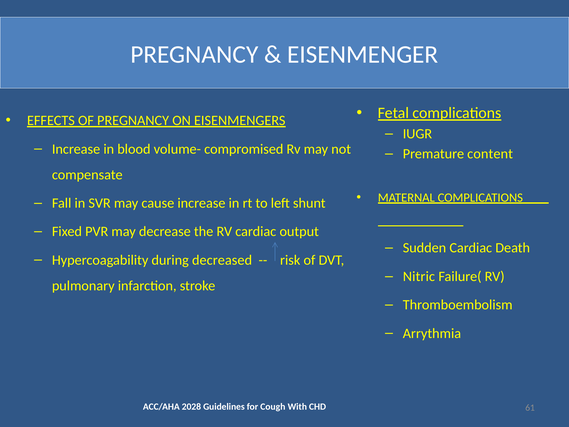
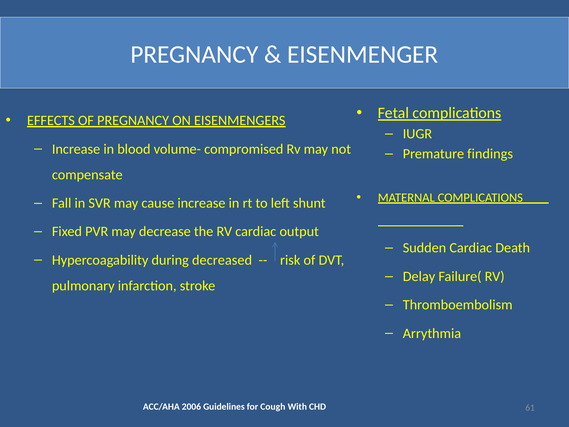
content: content -> findings (490, 154)
Nitric: Nitric -> Delay (419, 276)
2028: 2028 -> 2006 (191, 407)
